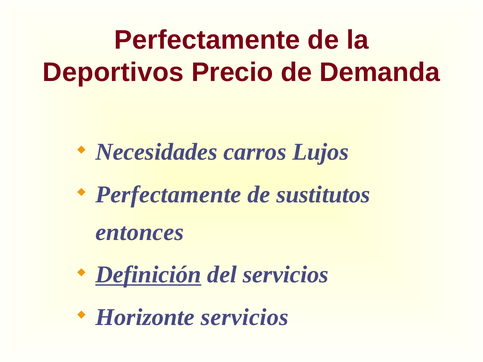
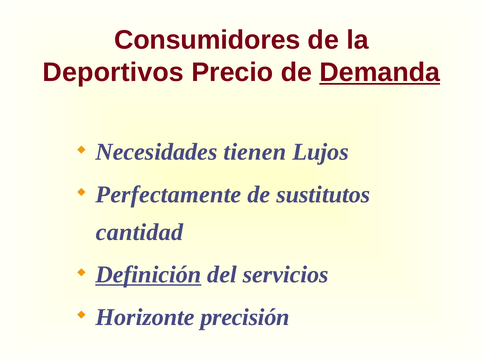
Perfectamente: Perfectamente -> Consumidores (207, 40)
Demanda underline: none -> present (380, 72)
carros: carros -> tienen (255, 152)
entonces: entonces -> cantidad (140, 232)
Horizonte servicios: servicios -> precisión (245, 317)
